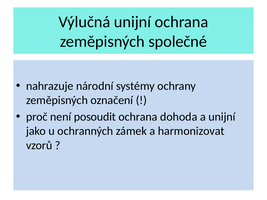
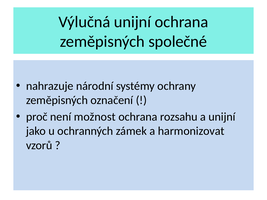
posoudit: posoudit -> možnost (95, 117)
dohoda: dohoda -> rozsahu (179, 117)
